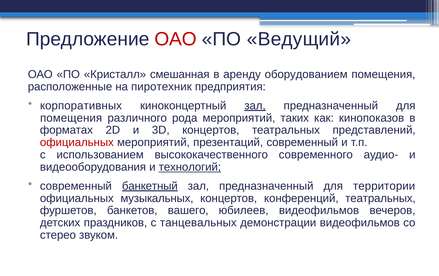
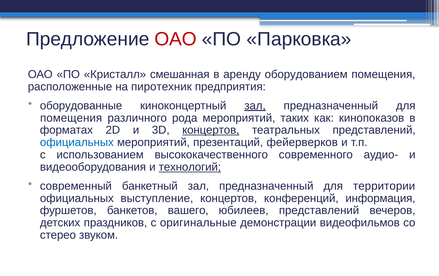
Ведущий: Ведущий -> Парковка (299, 39)
корпоративных: корпоративных -> оборудованные (81, 105)
концертов underline: none -> present (211, 130)
официальных colour: red -> blue (77, 142)
презентаций современный: современный -> фейерверков (302, 142)
банкетный underline: present -> none (150, 186)
музыкальных: музыкальных -> выступление (157, 198)
конференций театральных: театральных -> информация (380, 198)
юбилеев видеофильмов: видеофильмов -> представлений (319, 210)
танцевальных: танцевальных -> оригинальные (198, 223)
